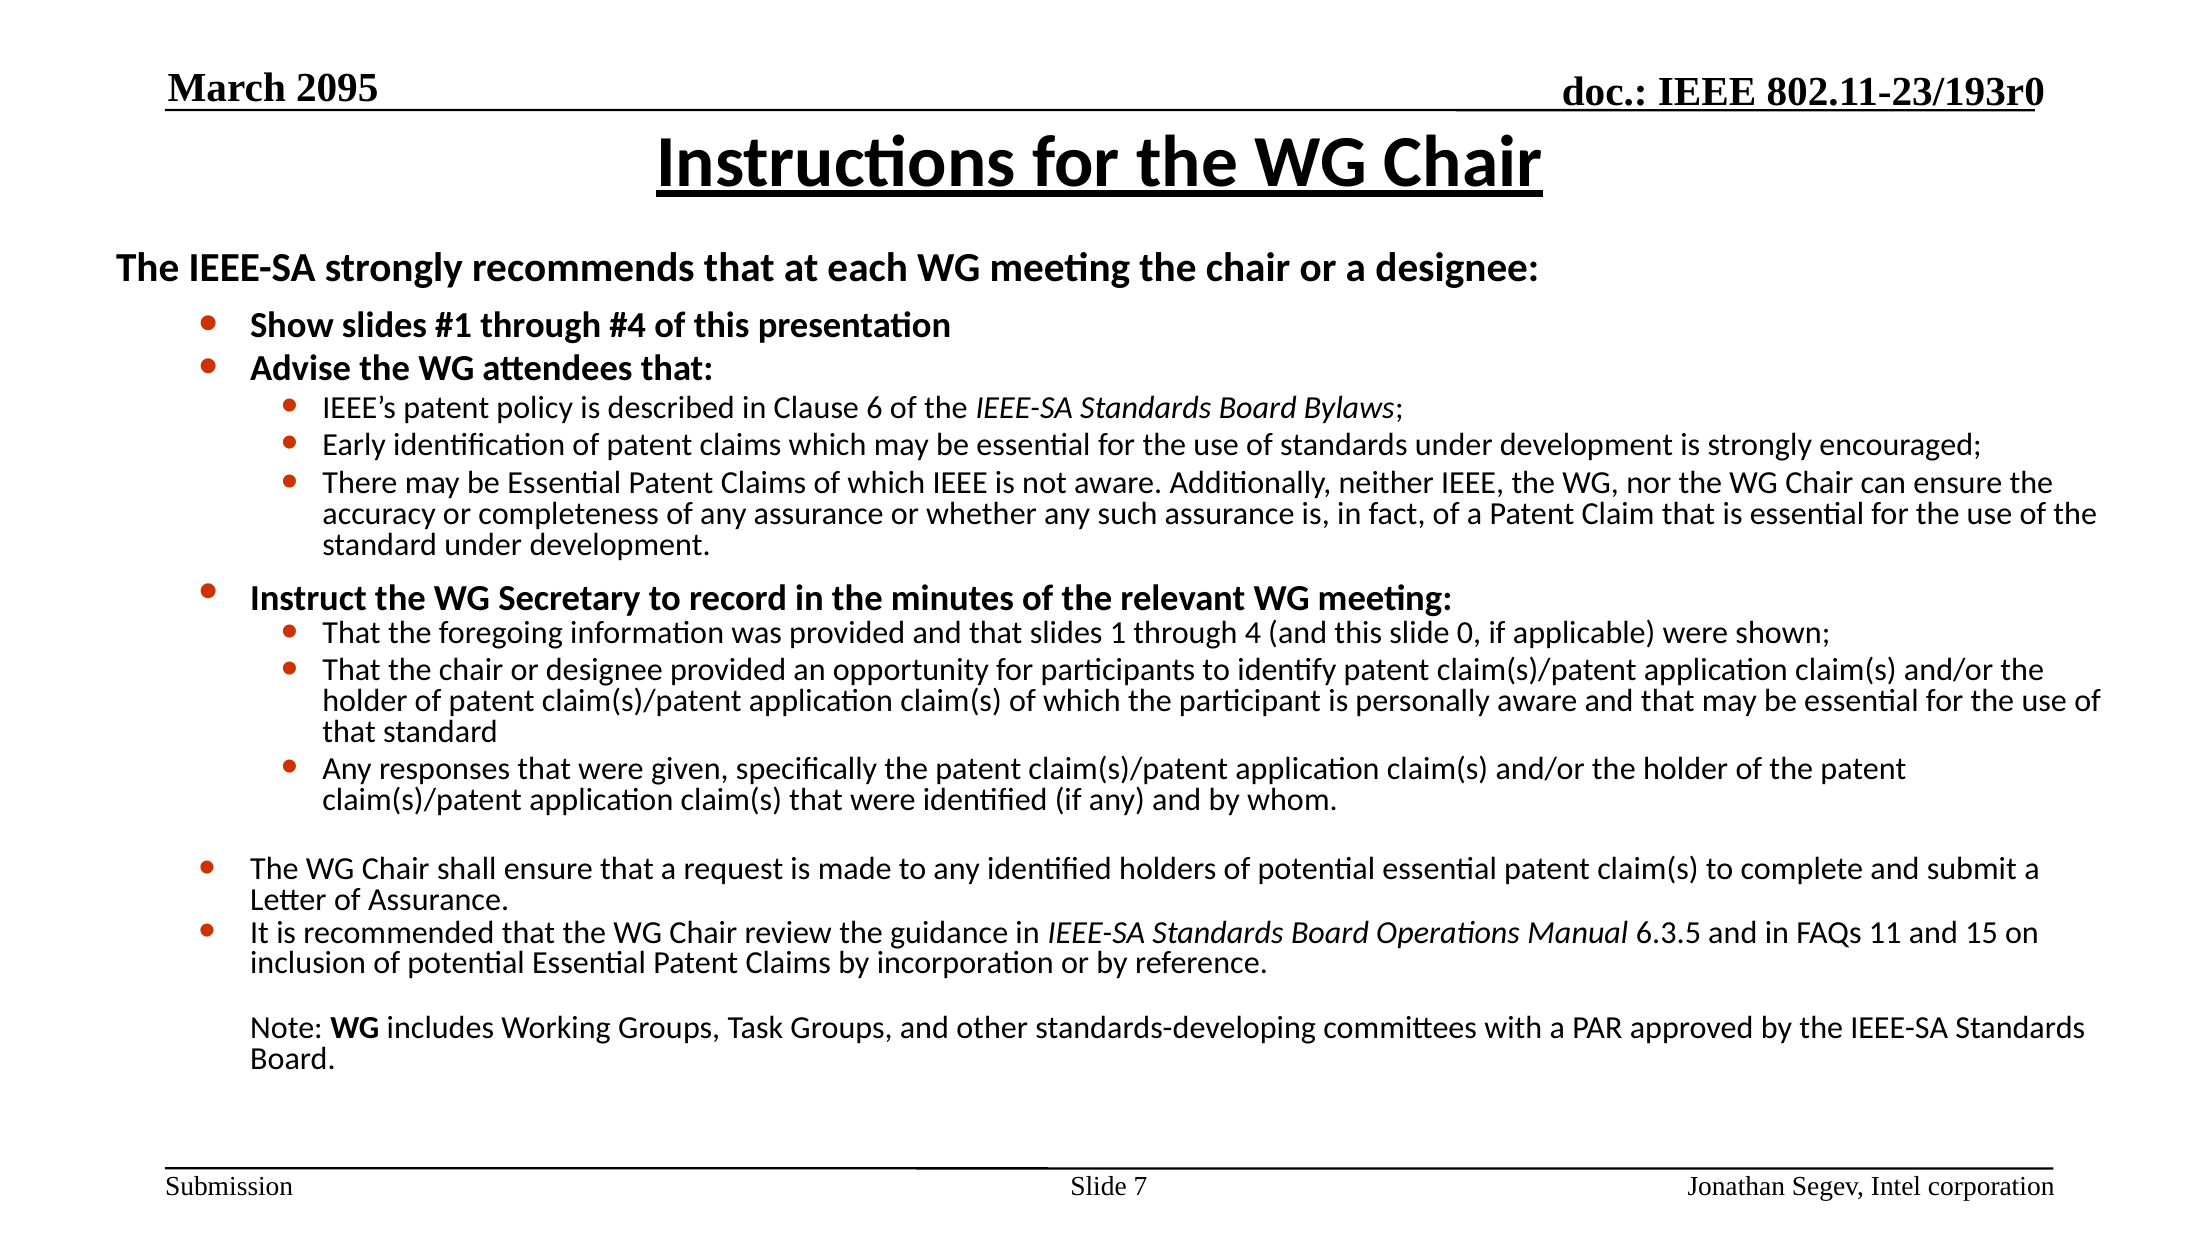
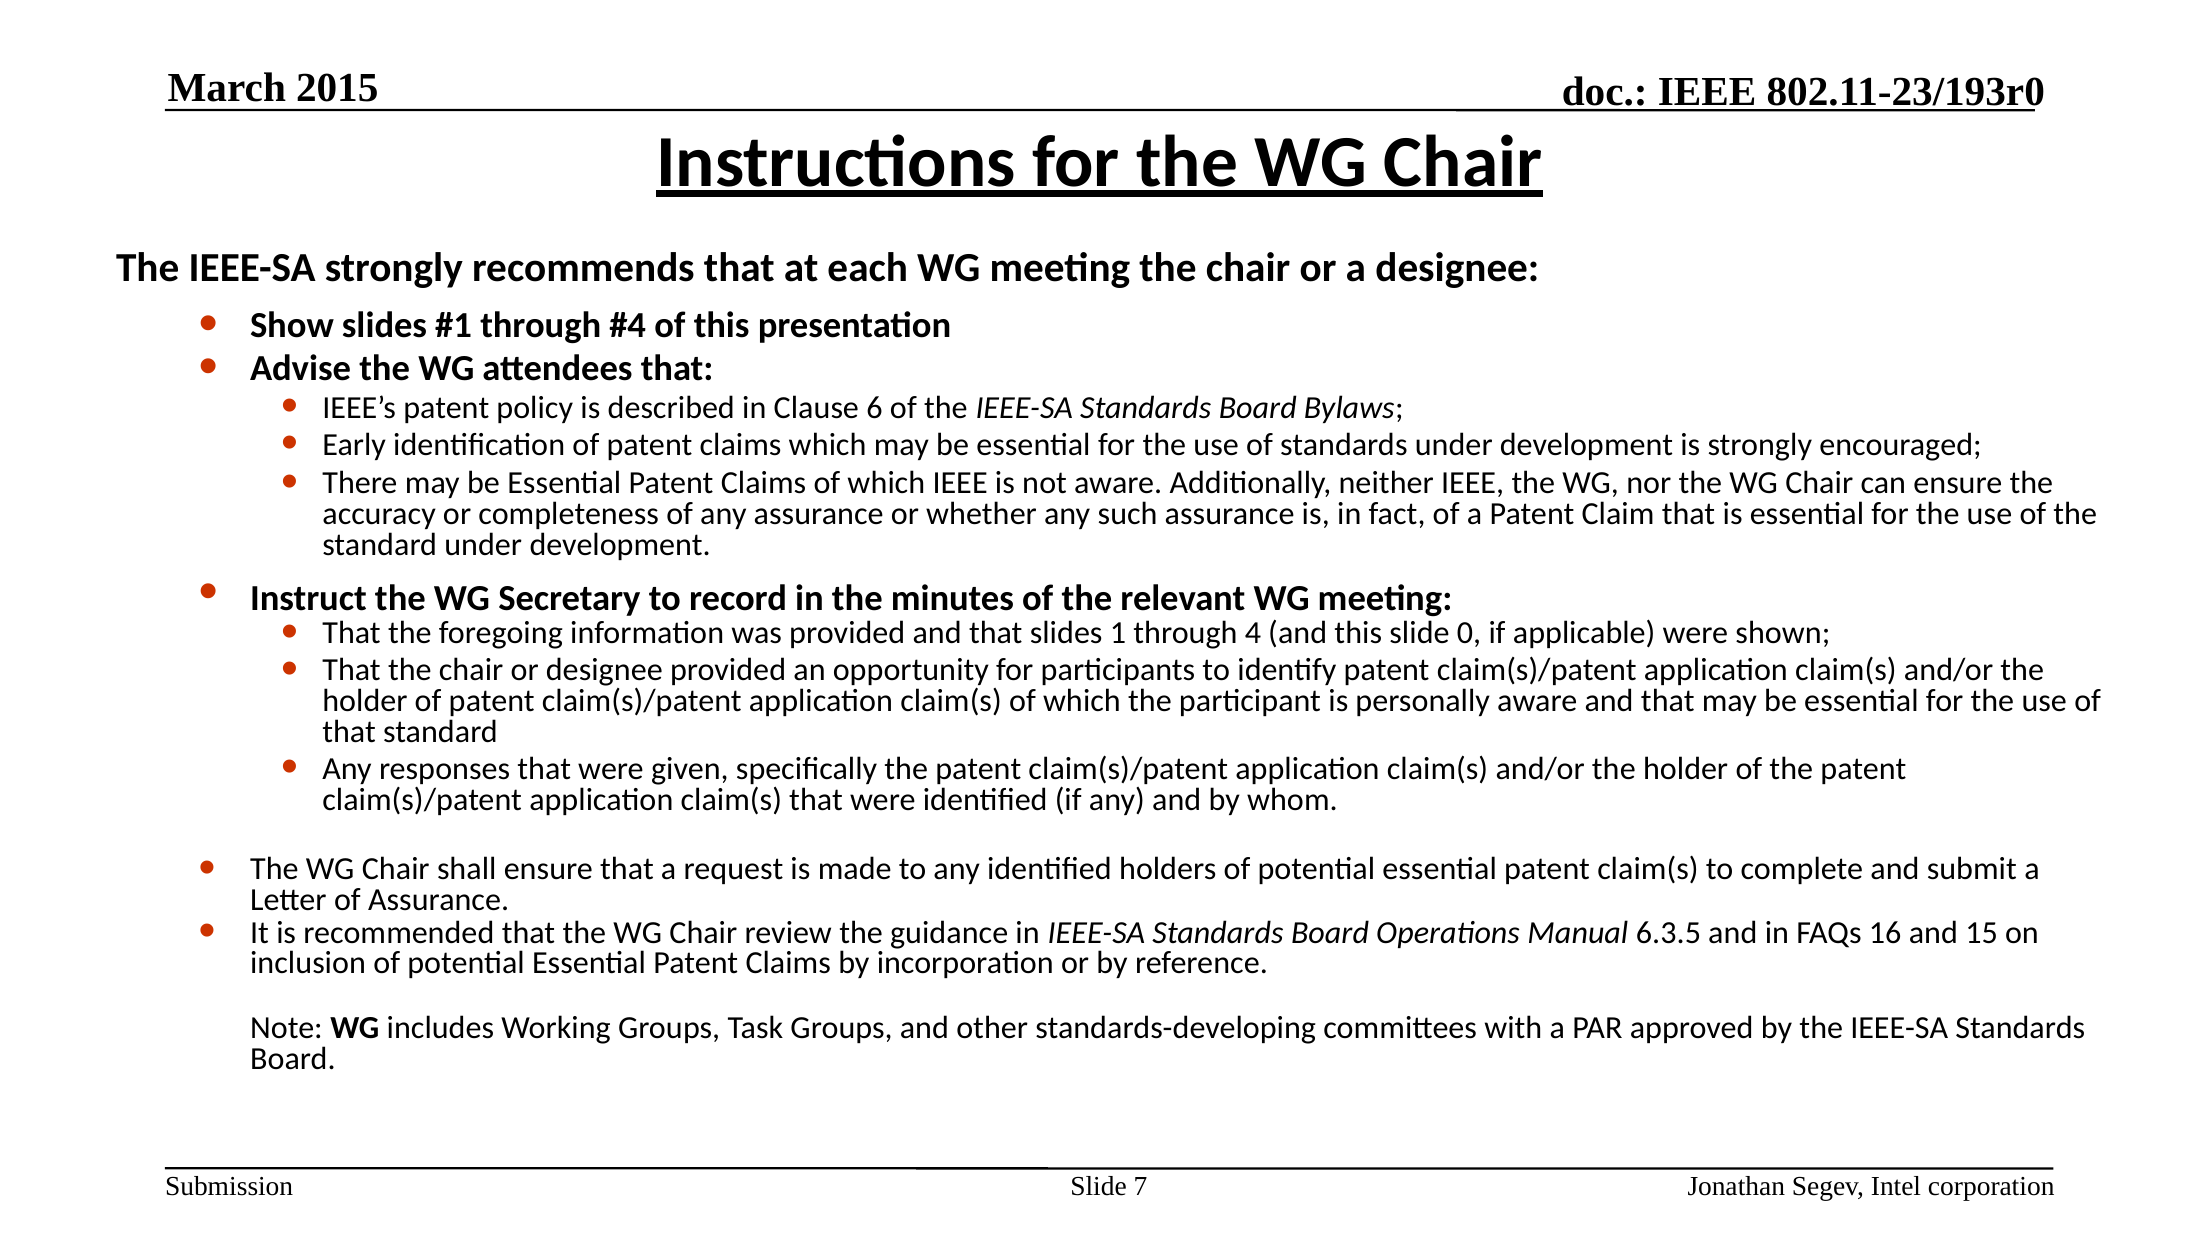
2095: 2095 -> 2015 (337, 87)
11: 11 -> 16 (1885, 933)
